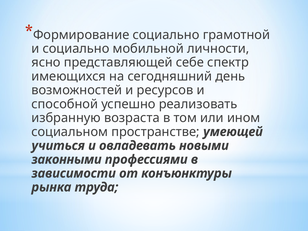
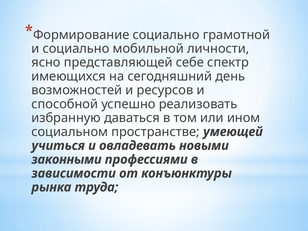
возраста: возраста -> даваться (132, 118)
